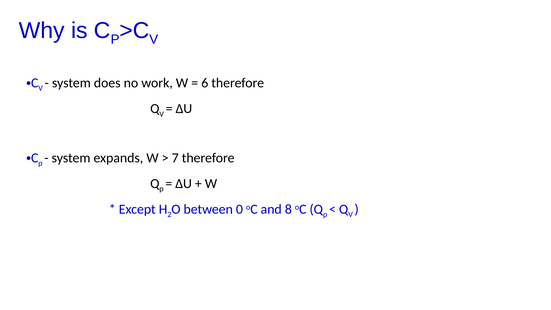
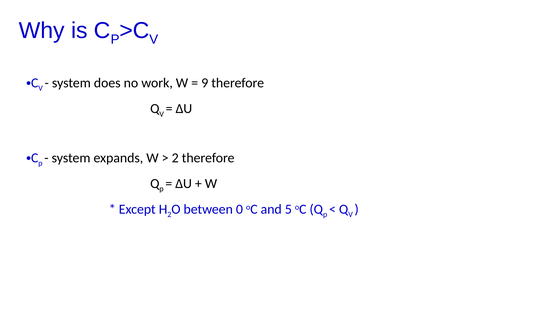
6: 6 -> 9 (205, 83)
7: 7 -> 2 (175, 158)
8: 8 -> 5 (288, 209)
